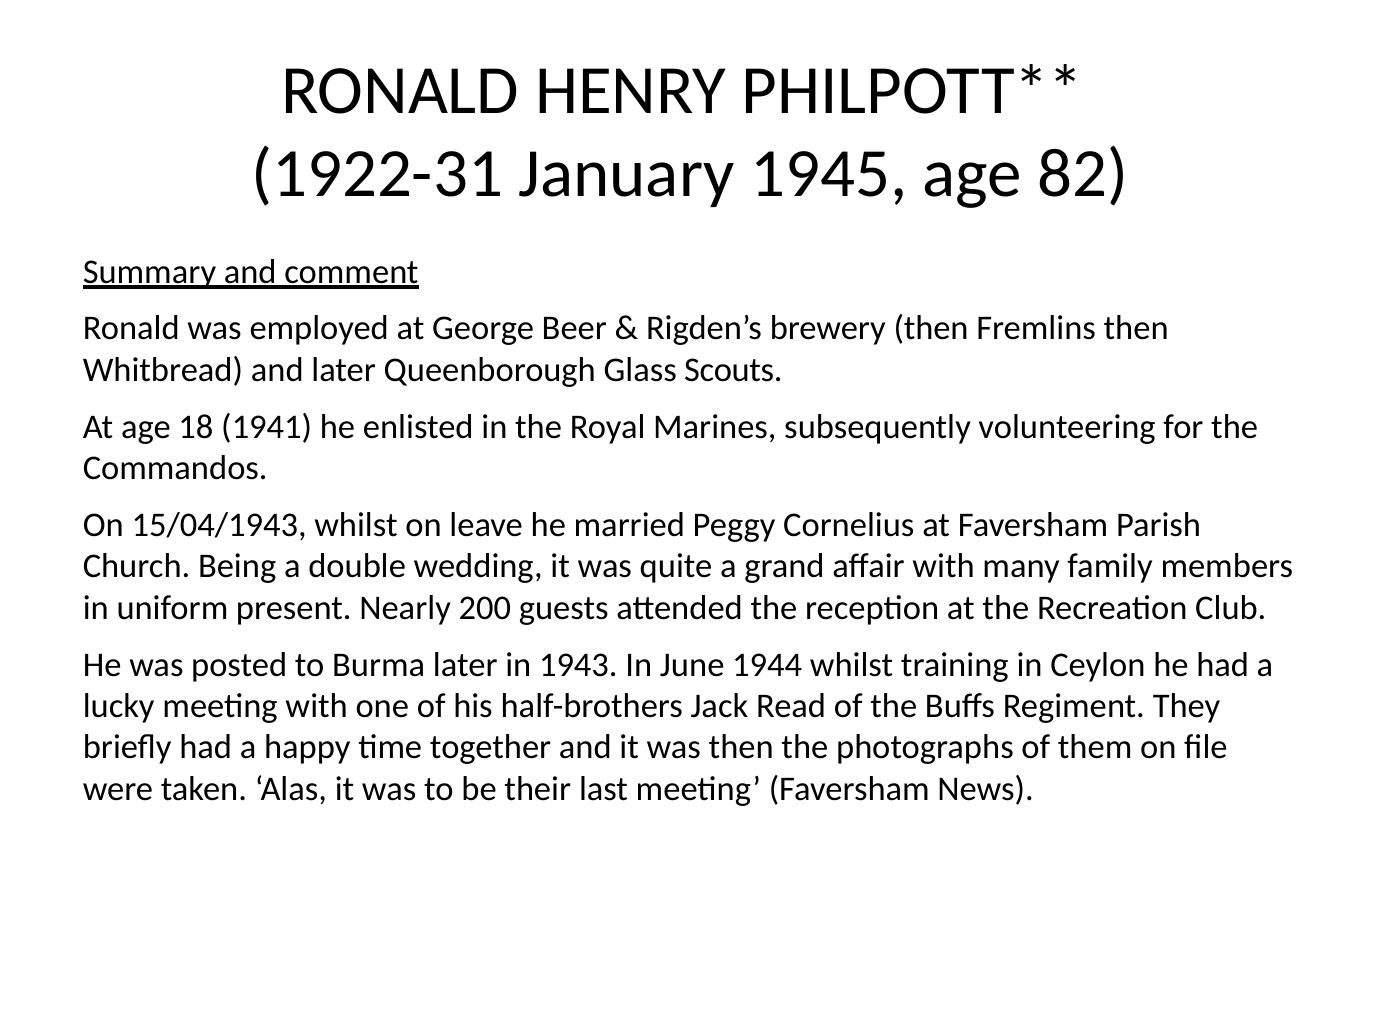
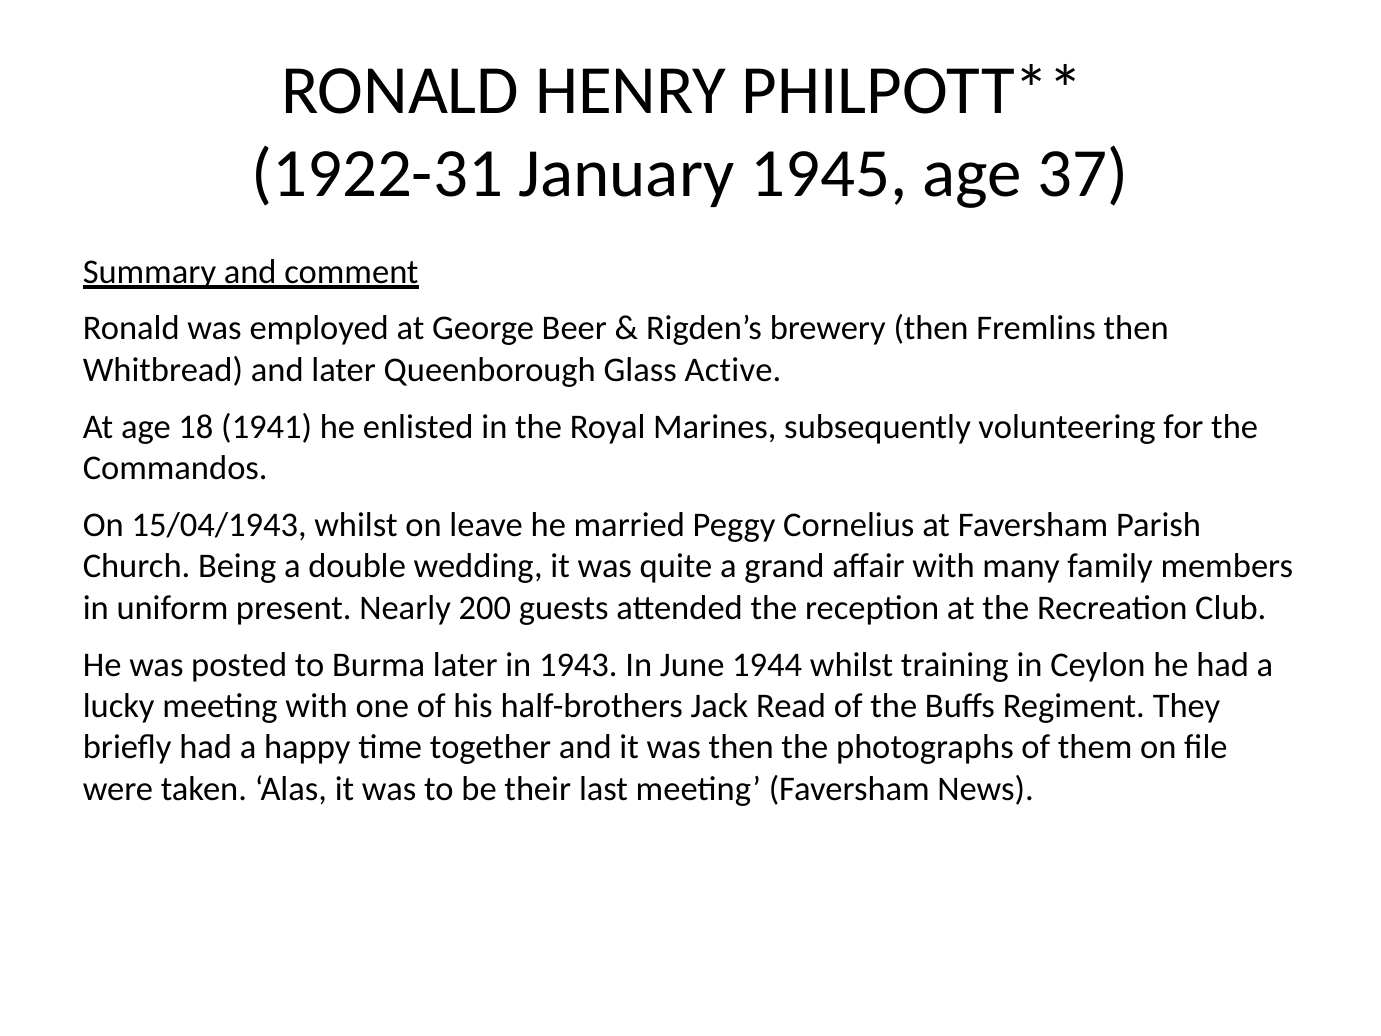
82: 82 -> 37 (1083, 174)
Scouts: Scouts -> Active (733, 370)
